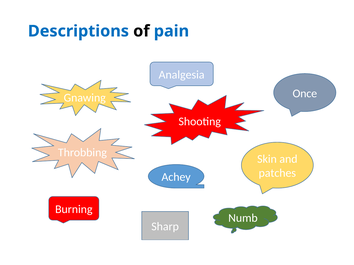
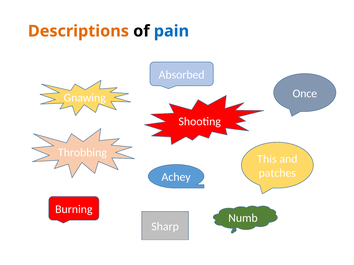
Descriptions colour: blue -> orange (78, 31)
Analgesia: Analgesia -> Absorbed (182, 75)
Skin: Skin -> This (267, 159)
